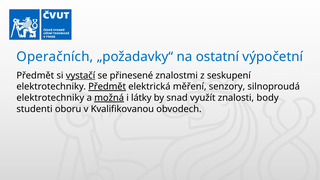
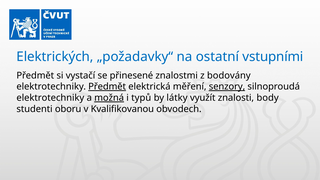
Operačních: Operačních -> Elektrických (55, 57)
výpočetní: výpočetní -> vstupními (273, 57)
vystačí underline: present -> none (80, 75)
seskupení: seskupení -> bodovány (229, 75)
senzory underline: none -> present (227, 87)
látky: látky -> typů (141, 98)
snad: snad -> látky (177, 98)
